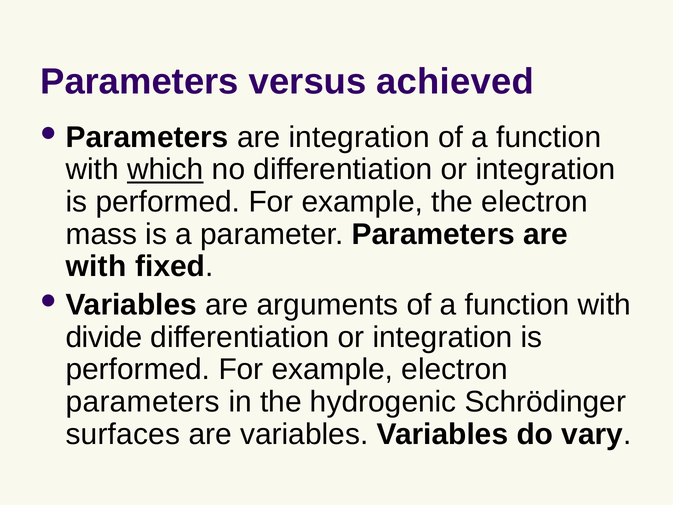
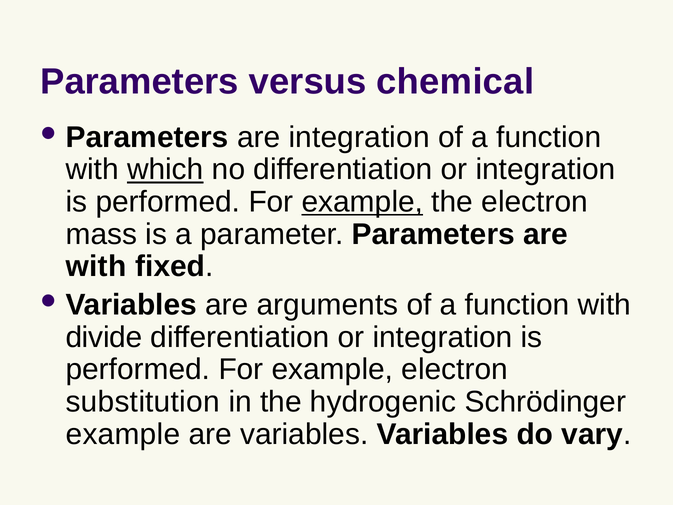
achieved: achieved -> chemical (455, 82)
example underline: none -> present (362, 202)
parameters: parameters -> substitution (143, 402)
surfaces: surfaces -> example (123, 434)
